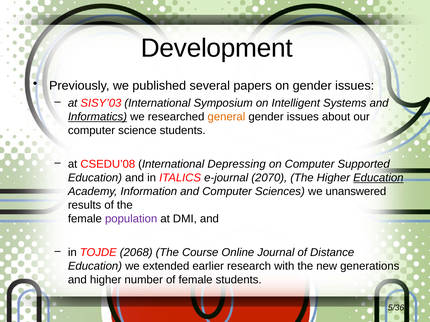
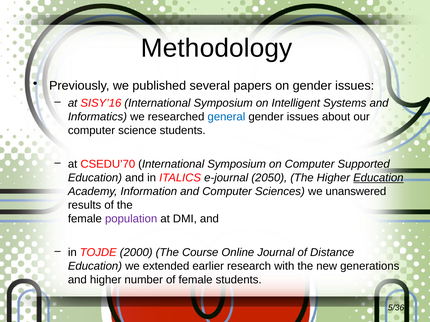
Development: Development -> Methodology (217, 48)
SISY’03: SISY’03 -> SISY’16 (101, 103)
Informatics underline: present -> none (97, 117)
general colour: orange -> blue (226, 117)
CSEDU’08: CSEDU’08 -> CSEDU’70 (108, 165)
Depressing: Depressing -> Symposium (237, 165)
2070: 2070 -> 2050 (269, 178)
2068: 2068 -> 2000 (136, 253)
